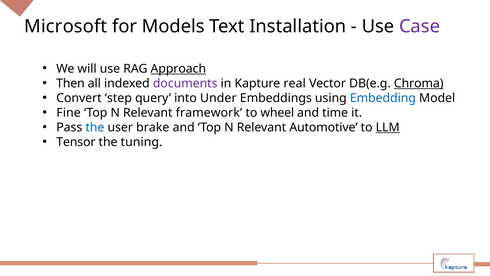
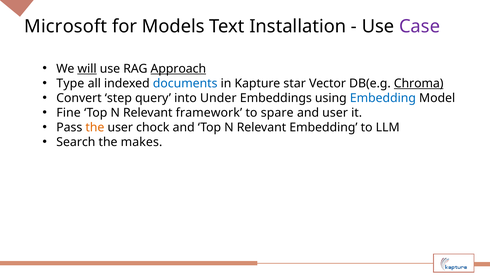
will underline: none -> present (87, 69)
Then: Then -> Type (70, 83)
documents colour: purple -> blue (185, 83)
real: real -> star (295, 83)
wheel: wheel -> spare (277, 113)
and time: time -> user (335, 113)
the colour: blue -> orange (95, 127)
brake: brake -> chock (153, 127)
Relevant Automotive: Automotive -> Embedding (323, 127)
LLM underline: present -> none (388, 127)
Tensor: Tensor -> Search (76, 142)
tuning: tuning -> makes (142, 142)
